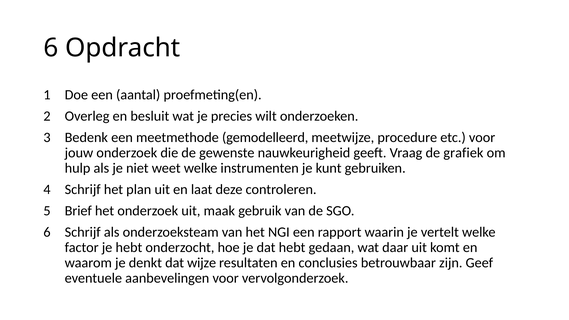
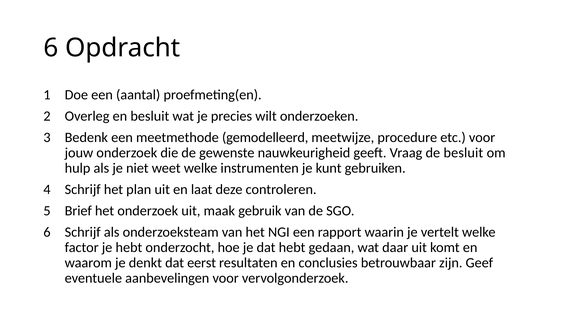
de grafiek: grafiek -> besluit (463, 153)
wijze: wijze -> eerst (202, 263)
